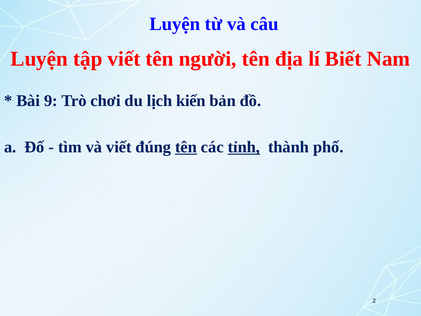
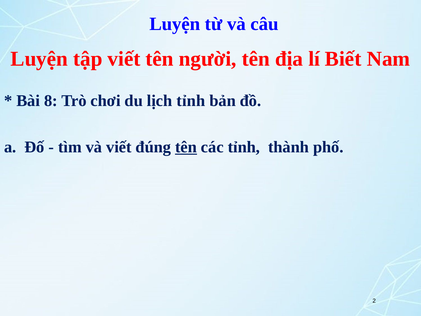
9: 9 -> 8 (51, 101)
lịch kiến: kiến -> tỉnh (191, 101)
tỉnh underline: present -> none (244, 147)
